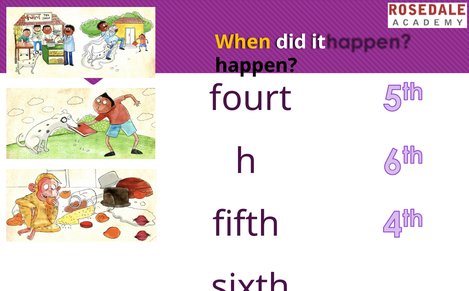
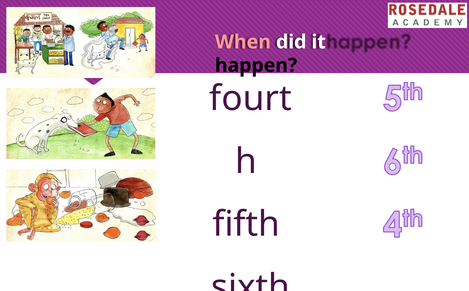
When colour: yellow -> pink (243, 42)
